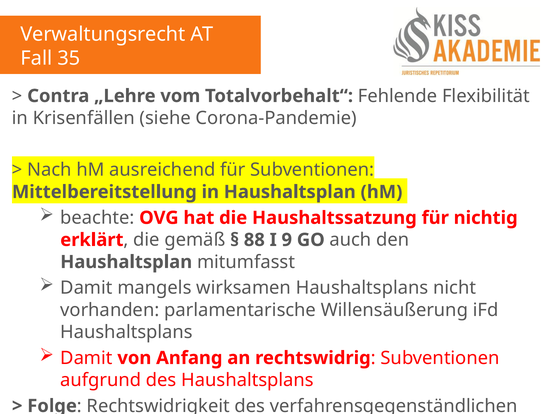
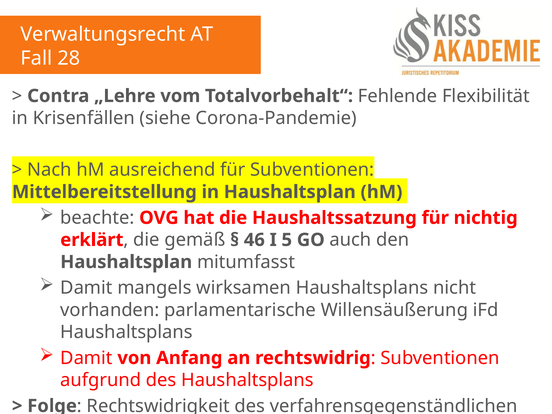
35: 35 -> 28 (69, 58)
88: 88 -> 46 (254, 240)
9: 9 -> 5 (287, 240)
